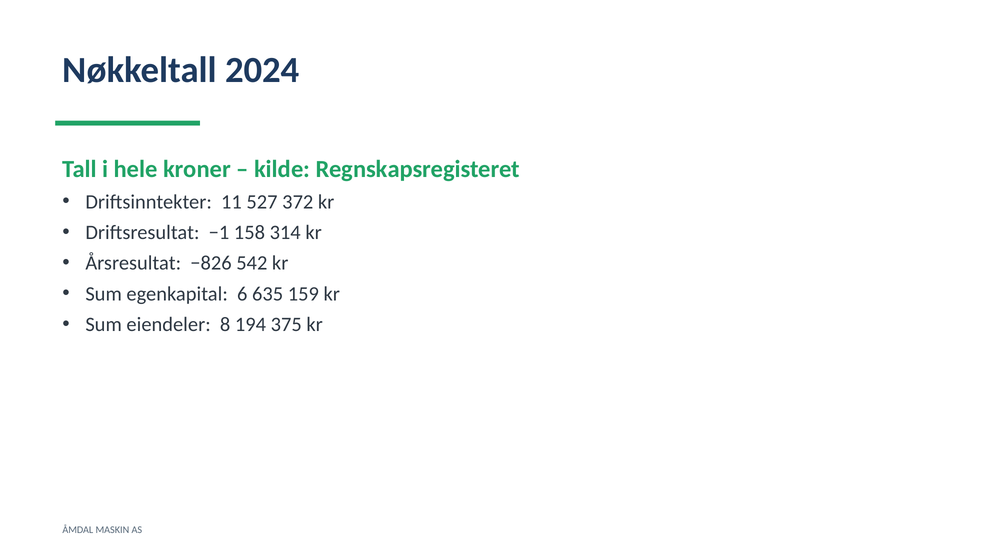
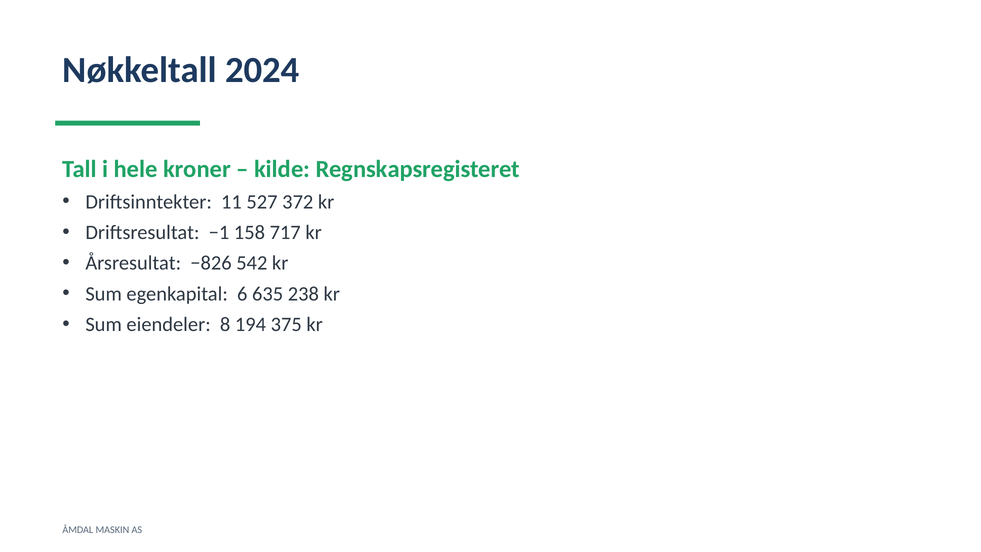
314: 314 -> 717 (285, 232)
159: 159 -> 238 (303, 294)
